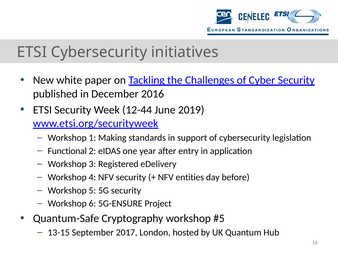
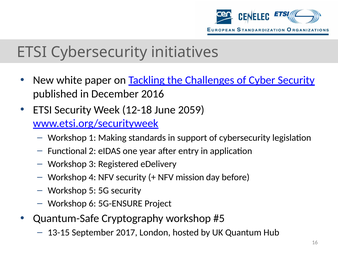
12-44: 12-44 -> 12-18 (137, 110)
2019: 2019 -> 2059 (191, 110)
entities: entities -> mission (190, 177)
